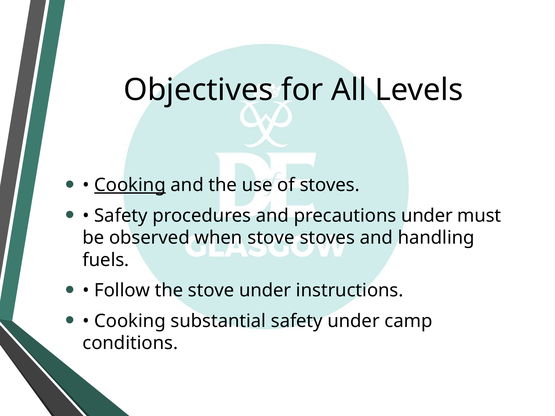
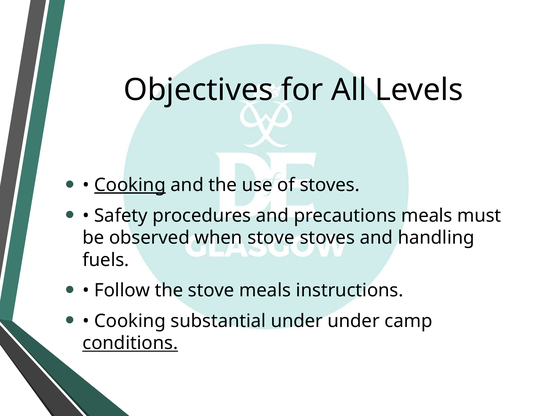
precautions under: under -> meals (427, 216)
stove under: under -> meals (265, 291)
substantial safety: safety -> under (297, 321)
conditions underline: none -> present (130, 343)
